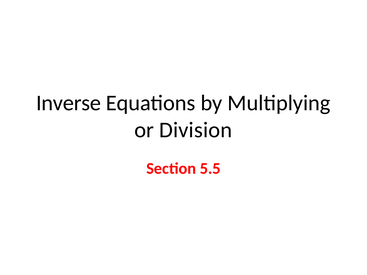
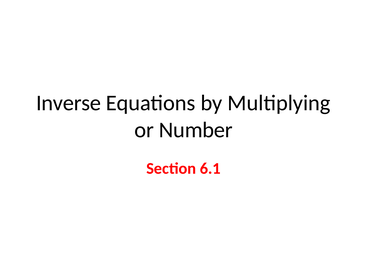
Division: Division -> Number (196, 130)
5.5: 5.5 -> 6.1 (210, 169)
